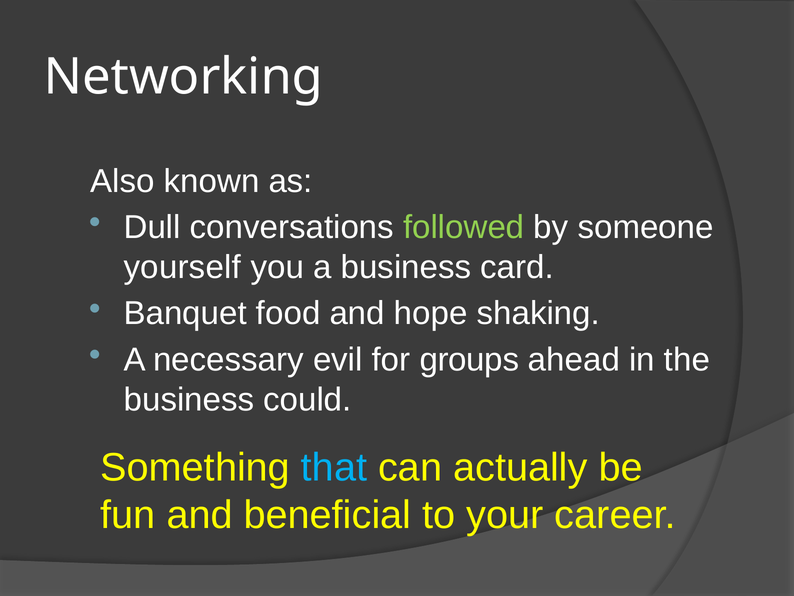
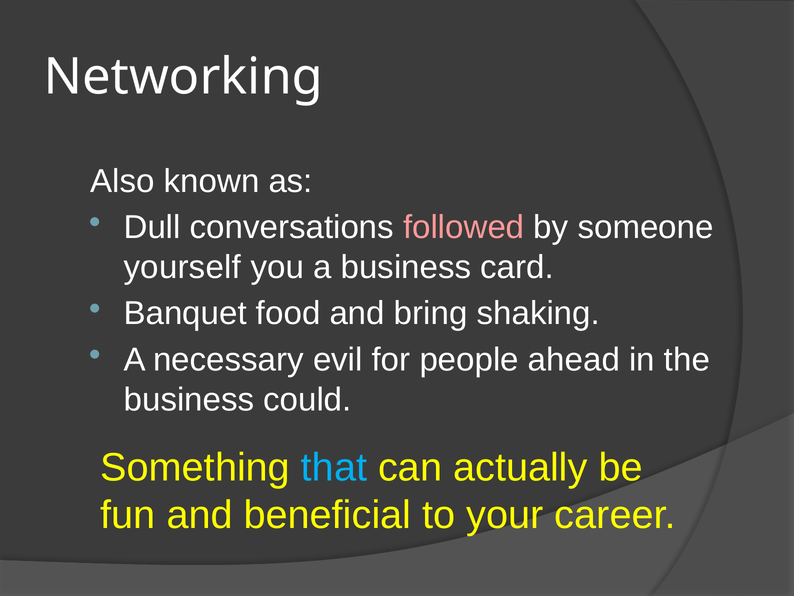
followed colour: light green -> pink (464, 227)
hope: hope -> bring (431, 313)
groups: groups -> people (469, 360)
